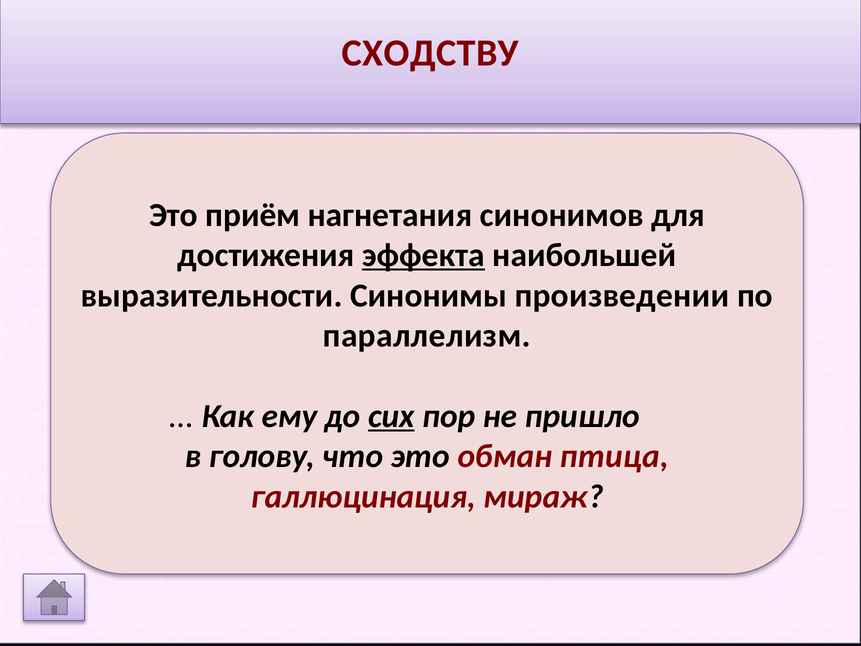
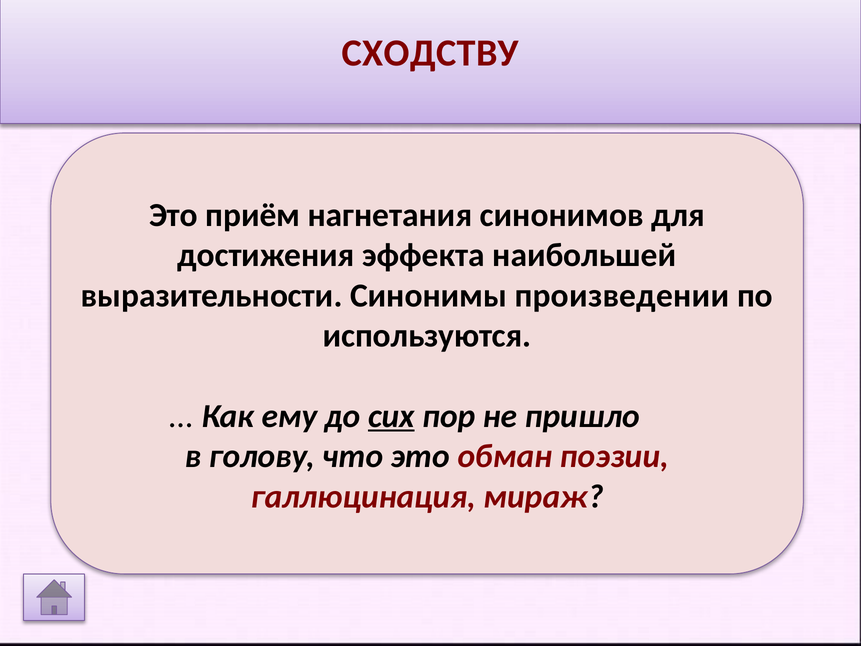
эффекта underline: present -> none (423, 255)
параллелизм: параллелизм -> используются (427, 336)
птица: птица -> поэзии (615, 456)
